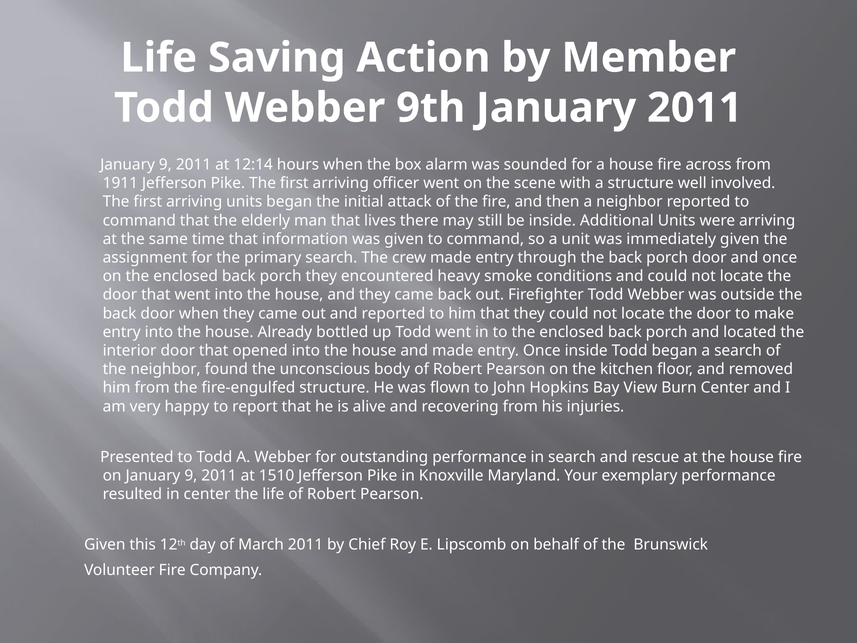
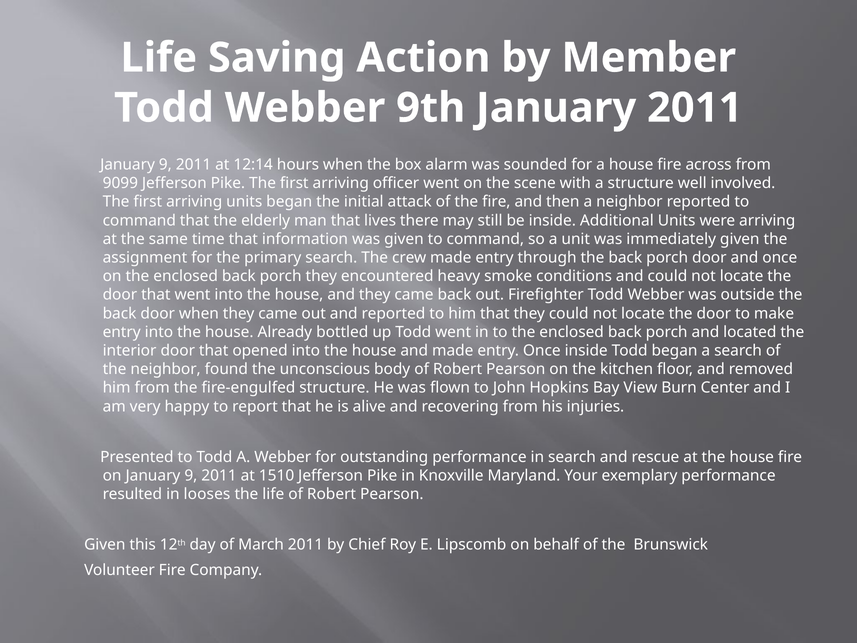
1911: 1911 -> 9099 (120, 183)
in center: center -> looses (207, 494)
